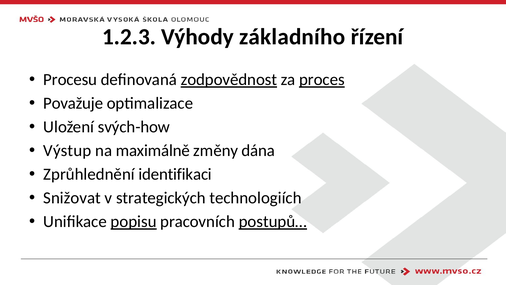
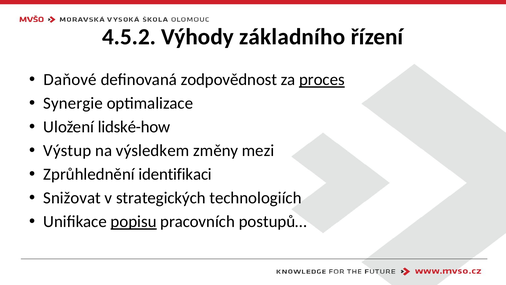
1.2.3: 1.2.3 -> 4.5.2 (129, 37)
Procesu: Procesu -> Daňové (70, 80)
zodpovědnost underline: present -> none (229, 80)
Považuje: Považuje -> Synergie (73, 103)
svých-how: svých-how -> lidské-how (134, 127)
maximálně: maximálně -> výsledkem (153, 151)
dána: dána -> mezi (258, 151)
postupů… underline: present -> none (273, 221)
